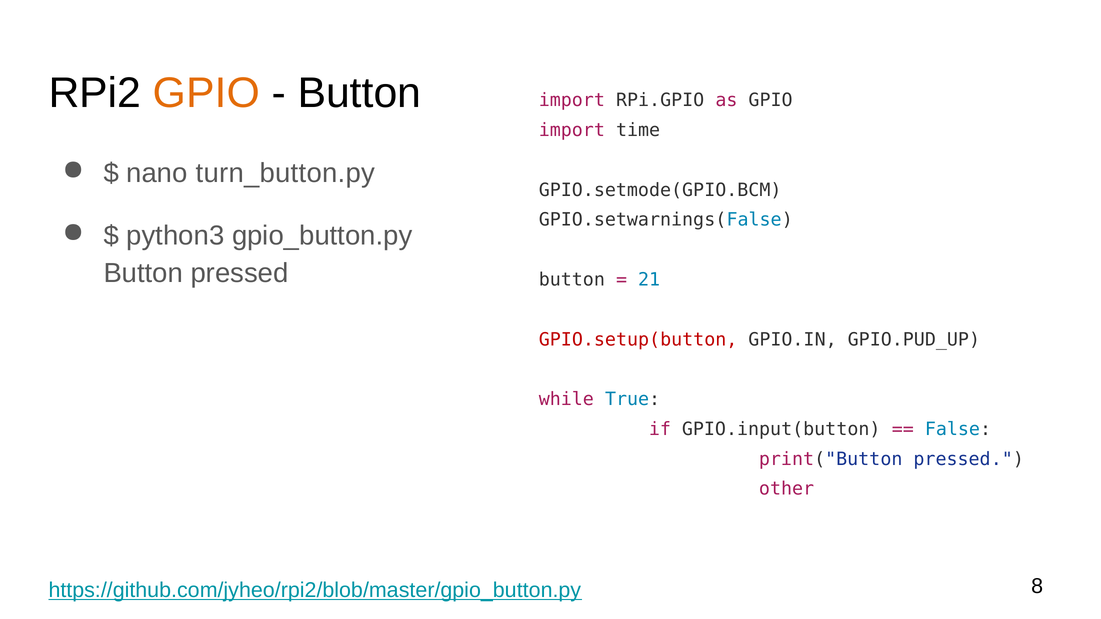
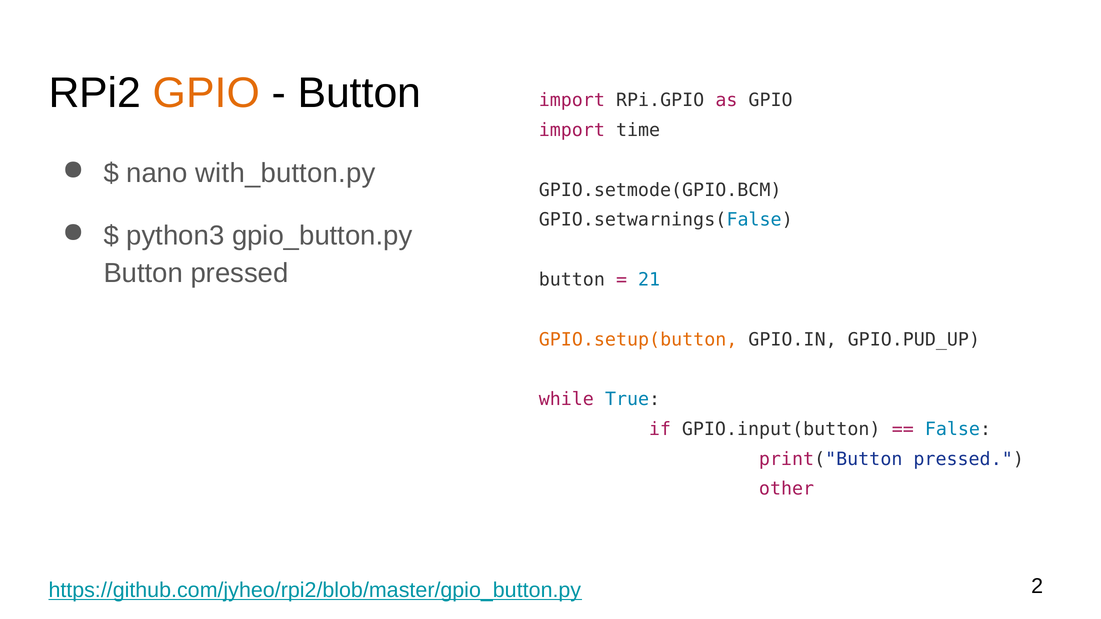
turn_button.py: turn_button.py -> with_button.py (285, 173)
GPIO.setup(button colour: red -> orange (638, 340)
8: 8 -> 2 (1037, 587)
